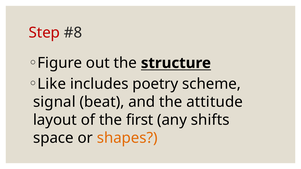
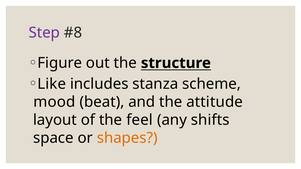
Step colour: red -> purple (44, 33)
poetry: poetry -> stanza (155, 84)
signal: signal -> mood (54, 102)
first: first -> feel (140, 120)
